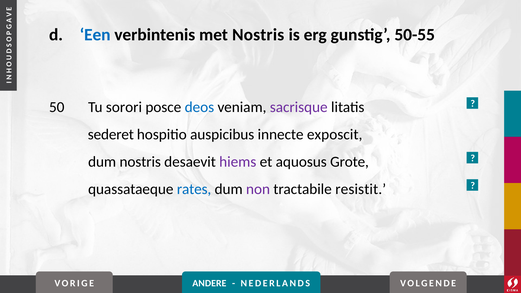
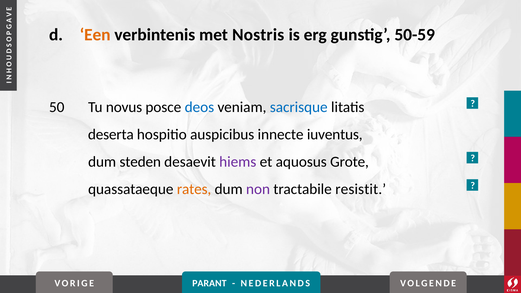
Een colour: blue -> orange (95, 35)
50-55: 50-55 -> 50-59 (415, 35)
sorori: sorori -> novus (124, 107)
sacrisque colour: purple -> blue (299, 107)
sederet: sederet -> deserta (111, 135)
exposcit: exposcit -> iuventus (335, 135)
dum nostris: nostris -> steden (140, 162)
rates colour: blue -> orange (194, 189)
ANDERE: ANDERE -> PARANT (209, 283)
